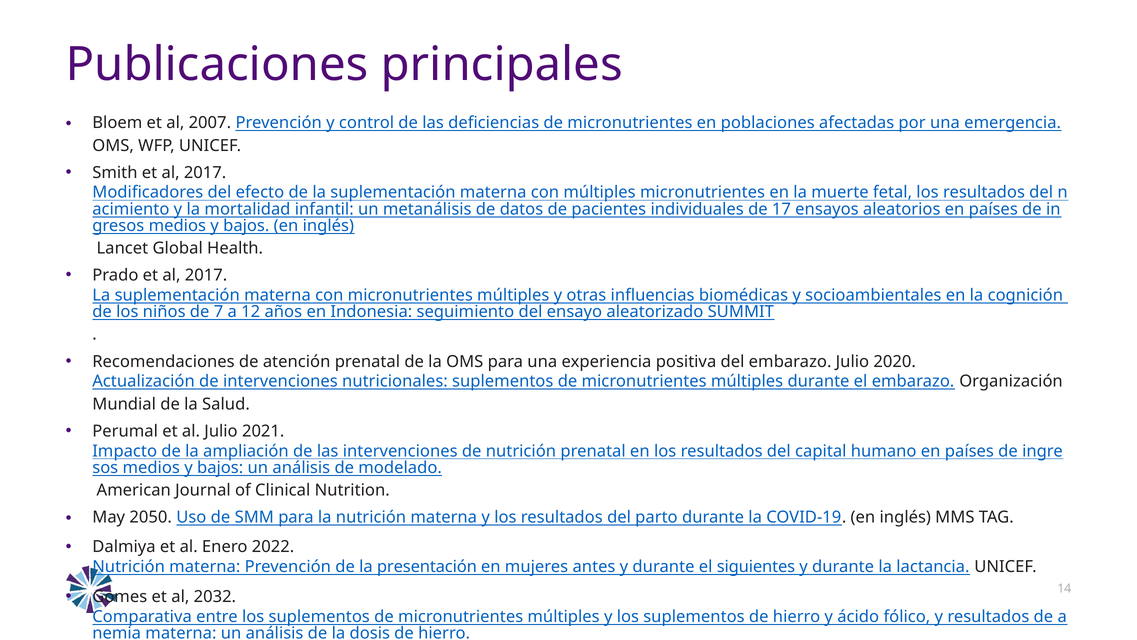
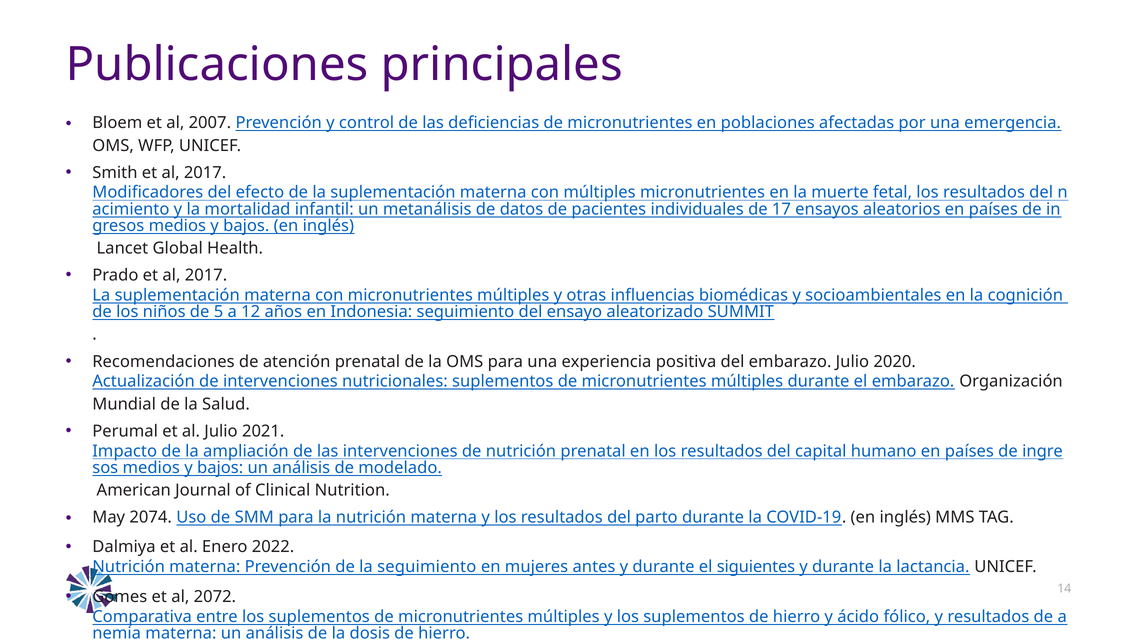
7: 7 -> 5 (219, 312)
2050: 2050 -> 2074 (151, 517)
la presentación: presentación -> seguimiento (427, 567)
2032: 2032 -> 2072 (215, 596)
